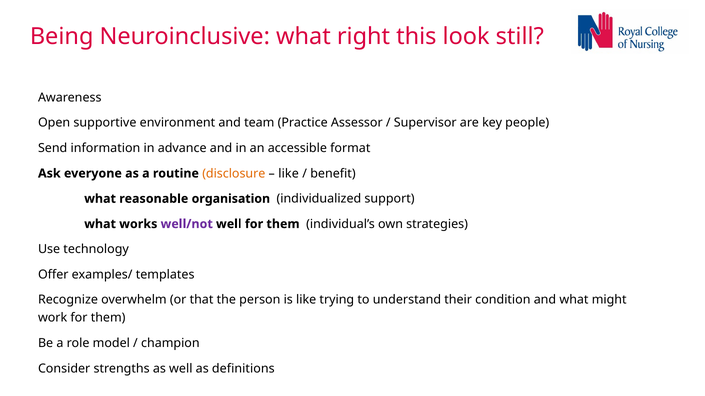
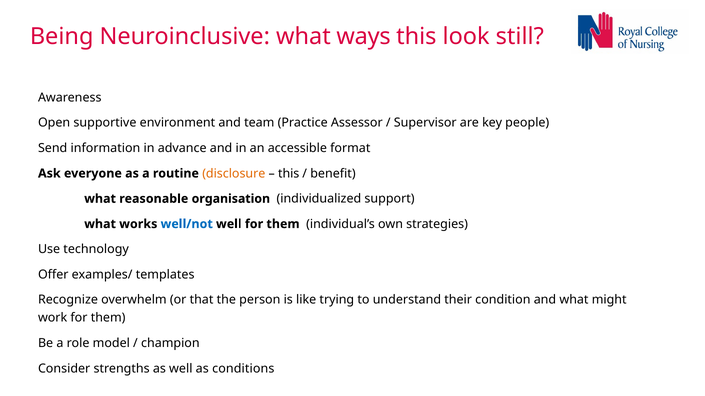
right: right -> ways (364, 37)
like: like -> this (289, 174)
well/not colour: purple -> blue (187, 224)
definitions: definitions -> conditions (243, 369)
